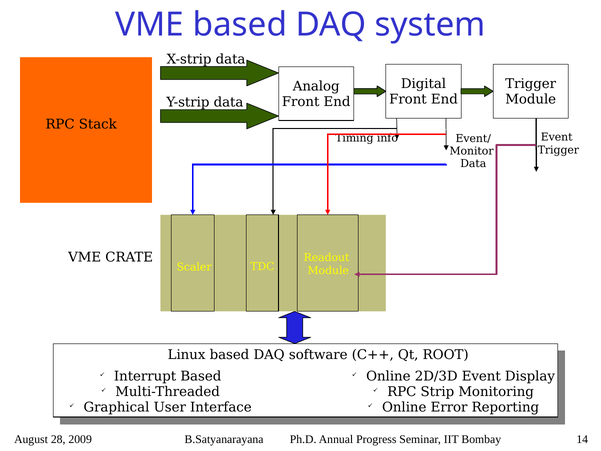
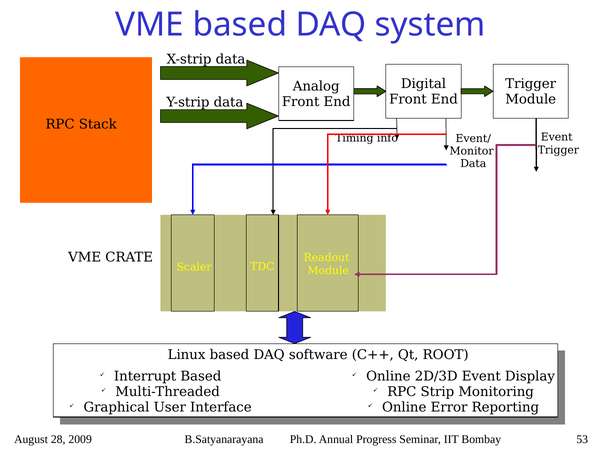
14: 14 -> 53 (582, 439)
